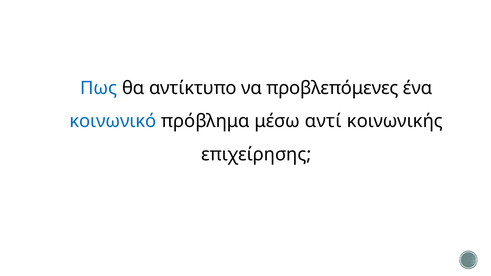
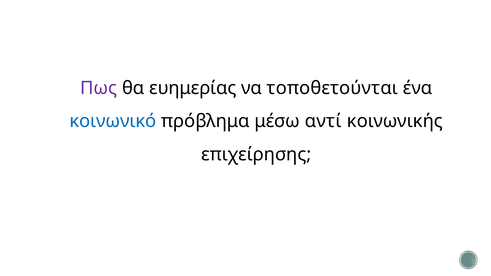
Πως colour: blue -> purple (99, 88)
αντίκτυπο: αντίκτυπο -> ευημερίας (193, 88)
προβλεπόμενες: προβλεπόμενες -> τοποθετούνται (332, 88)
